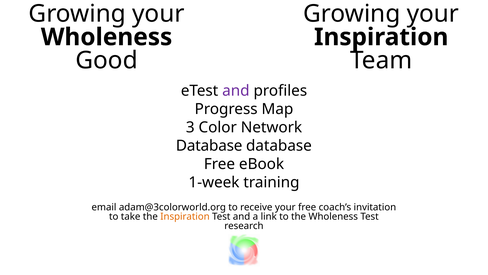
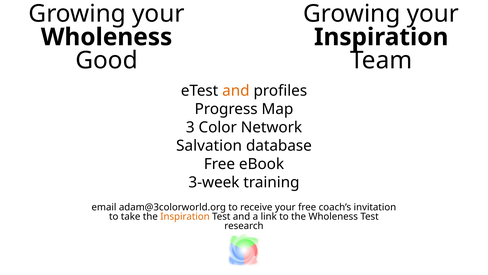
and colour: purple -> orange (236, 91)
Database: Database -> Salvation (209, 146)
1-week: 1-week -> 3-week (214, 182)
